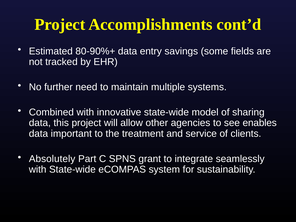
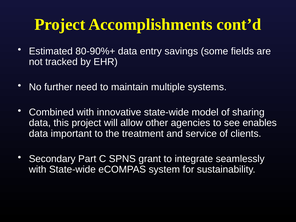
Absolutely: Absolutely -> Secondary (52, 159)
